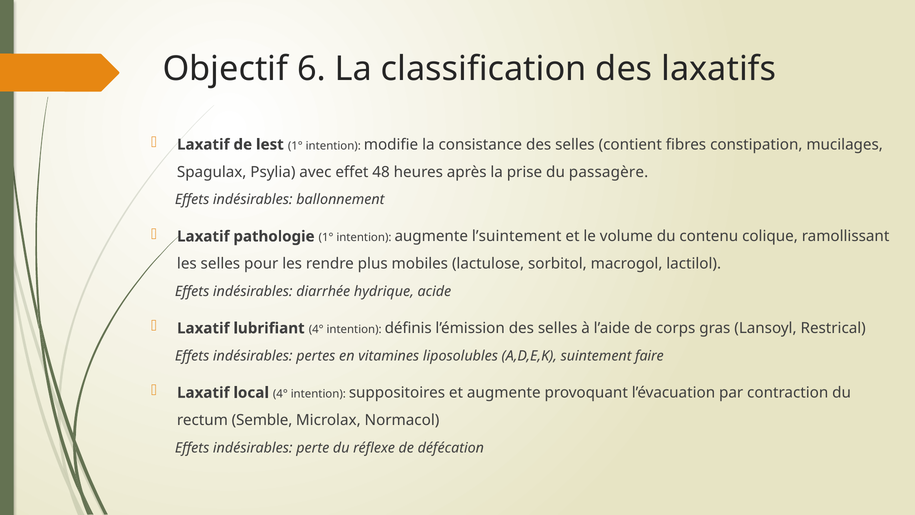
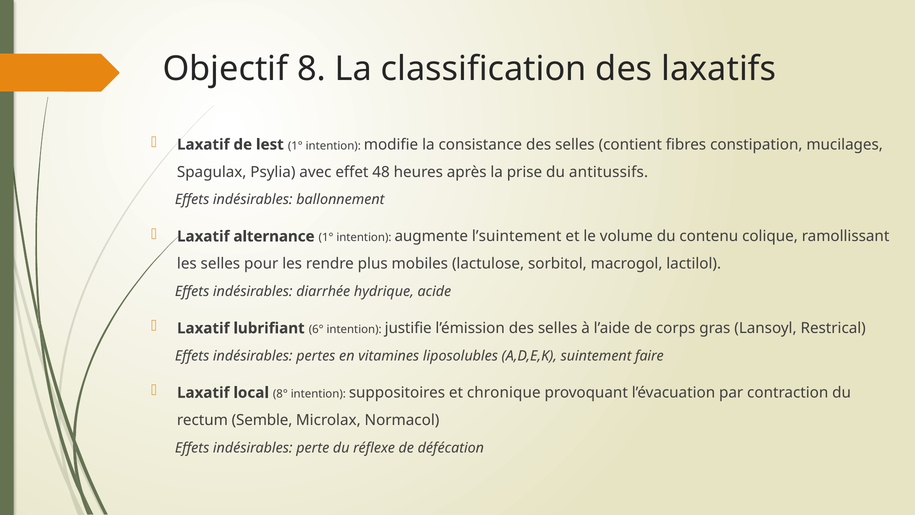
6: 6 -> 8 (311, 69)
passagère: passagère -> antitussifs (609, 172)
pathologie: pathologie -> alternance (274, 236)
lubrifiant 4°: 4° -> 6° (316, 329)
définis: définis -> justifie (408, 328)
local 4°: 4° -> 8° (280, 394)
et augmente: augmente -> chronique (504, 392)
